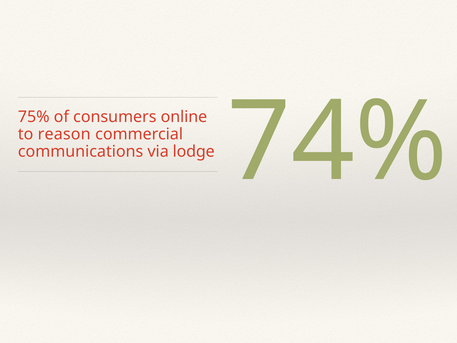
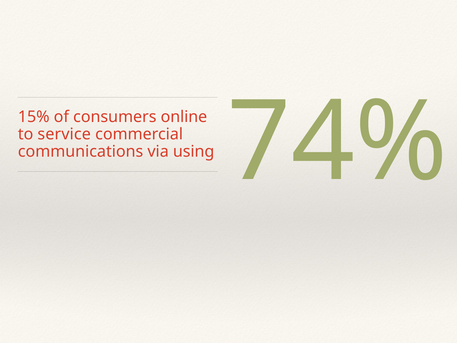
75%: 75% -> 15% (34, 117)
reason: reason -> service (64, 134)
lodge: lodge -> using (194, 152)
